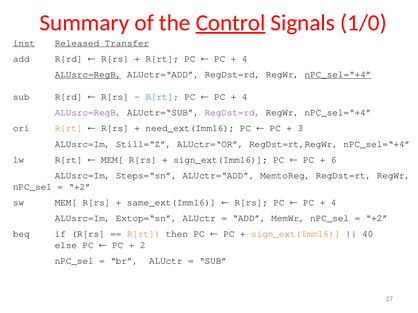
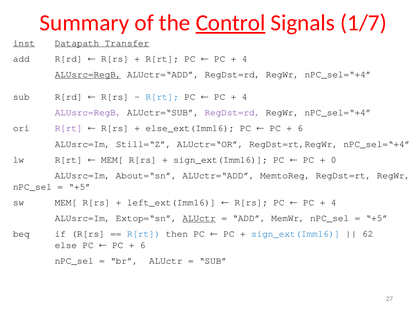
1/0: 1/0 -> 1/7 (363, 23)
Released: Released -> Datapath (77, 43)
nPC_sel=“+4 underline: present -> none (338, 75)
R[rt colour: orange -> purple (69, 128)
need_ext(Imm16: need_ext(Imm16 -> else_ext(Imm16 (190, 128)
3: 3 -> 6 (300, 128)
6: 6 -> 0 (334, 160)
Steps=“sn: Steps=“sn -> About=“sn (146, 176)
+2: +2 -> +5 (80, 187)
same_ext(Imm16: same_ext(Imm16 -> left_ext(Imm16 (171, 203)
ALUctr underline: none -> present (199, 219)
+2: +2 -> +5 (377, 219)
R[rt colour: orange -> blue (144, 234)
sign_ext(Imm16 colour: orange -> blue (296, 234)
40: 40 -> 62 (368, 234)
2: 2 -> 6 (143, 245)
